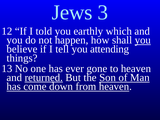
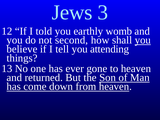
which: which -> womb (119, 31)
happen: happen -> second (72, 40)
returned underline: present -> none (44, 78)
